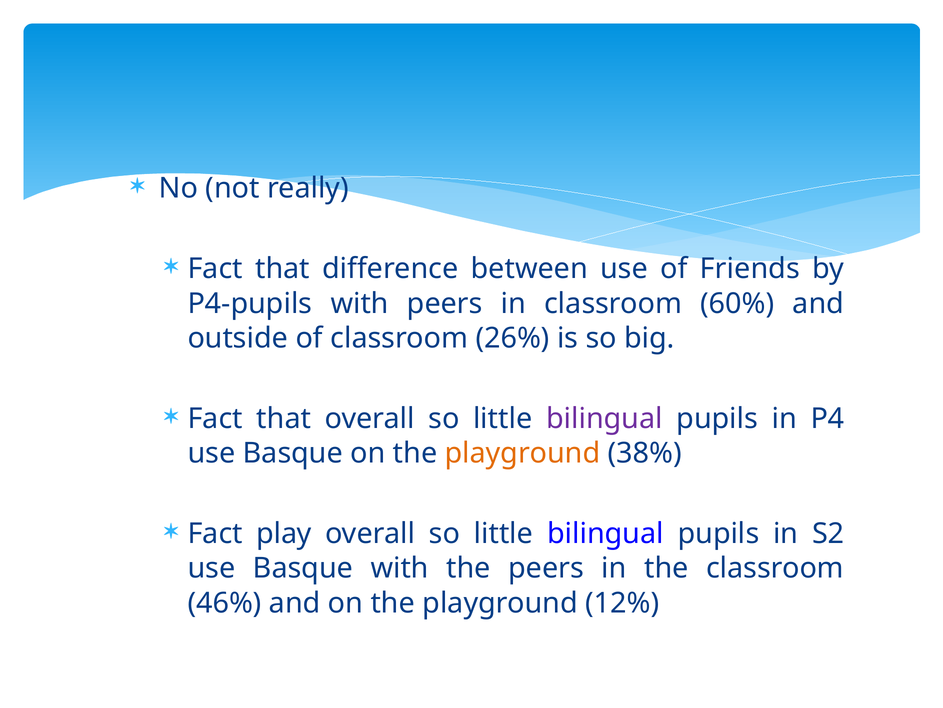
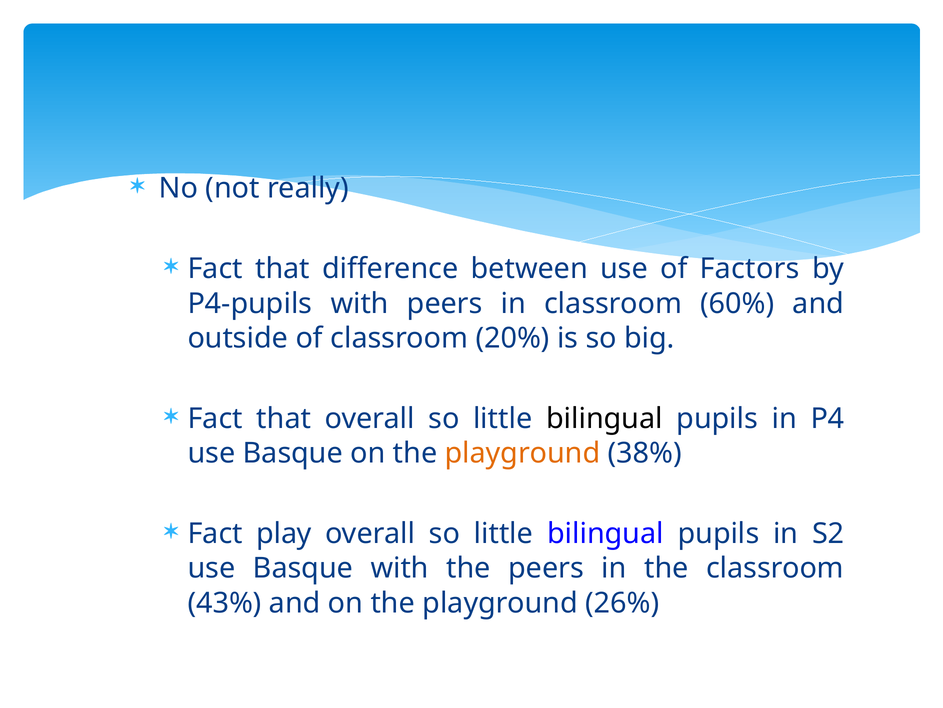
Friends: Friends -> Factors (750, 269)
26%: 26% -> 20% (513, 338)
bilingual colour: purple -> black (604, 418)
46%: 46% -> 43% (225, 602)
12%: 12% -> 26% (622, 602)
